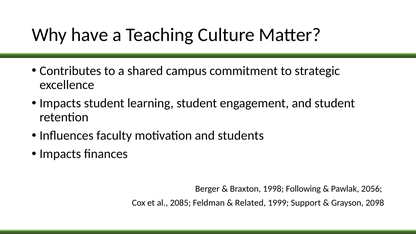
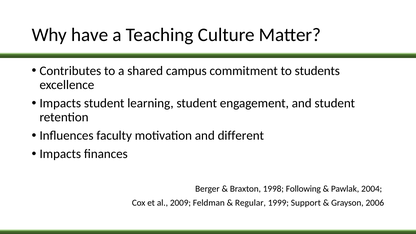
strategic: strategic -> students (317, 71)
students: students -> different (241, 136)
2056: 2056 -> 2004 (372, 189)
2085: 2085 -> 2009 (180, 203)
Related: Related -> Regular (250, 203)
2098: 2098 -> 2006 (375, 203)
